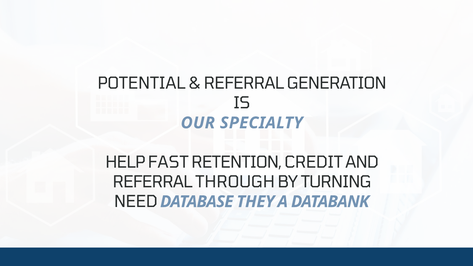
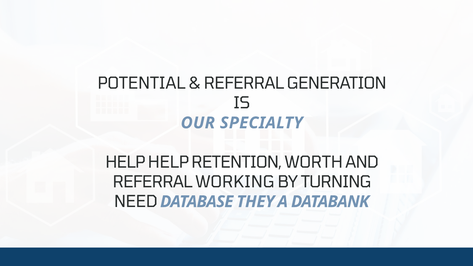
HELP FAST: FAST -> HELP (168, 162)
CREDIT: CREDIT -> WORTH (314, 162)
THROUGH: THROUGH -> WORKING (235, 182)
